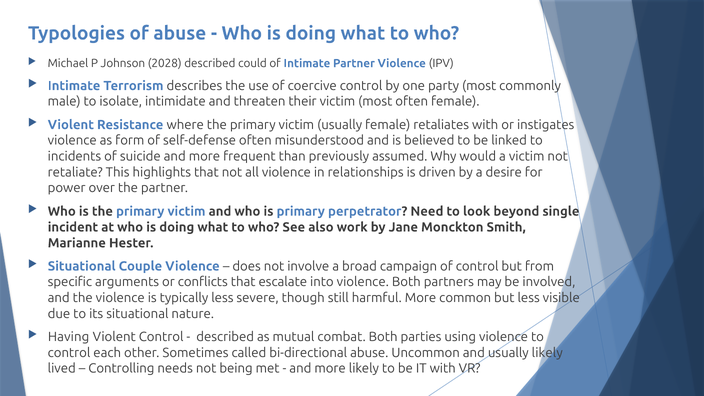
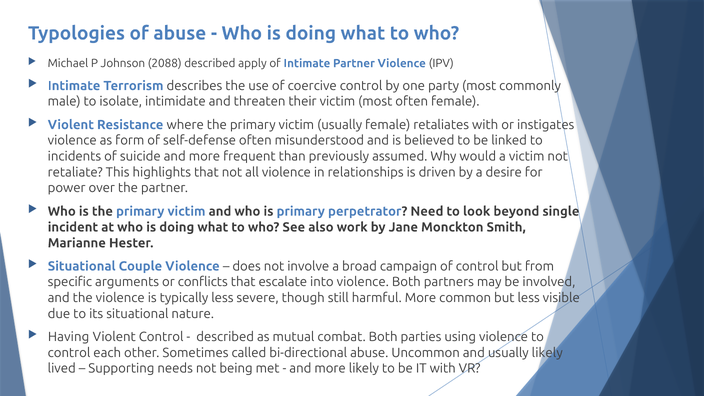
2028: 2028 -> 2088 (165, 63)
could: could -> apply (252, 63)
Controlling: Controlling -> Supporting (121, 369)
